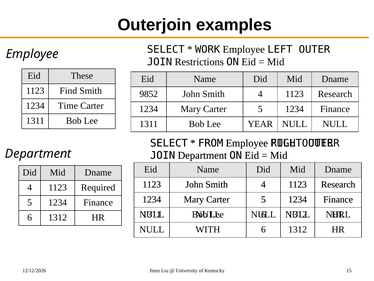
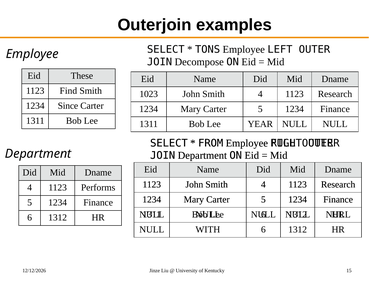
WORK: WORK -> TONS (208, 49)
Restrictions: Restrictions -> Decompose (199, 62)
9852: 9852 -> 1023 (149, 94)
Time: Time -> Since (68, 106)
Required: Required -> Performs (98, 187)
